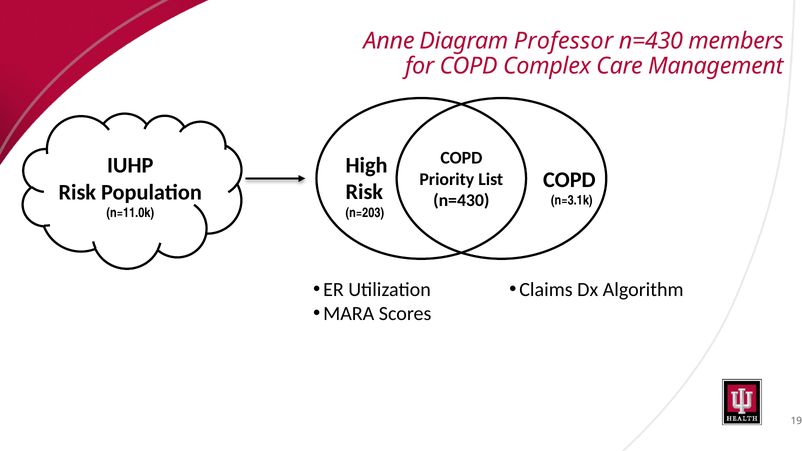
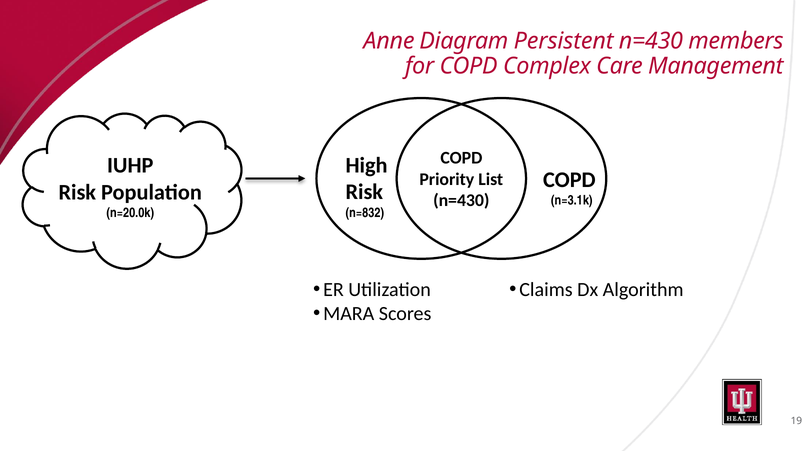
Professor: Professor -> Persistent (564, 41)
n=203: n=203 -> n=832 (365, 213)
n=11.0k: n=11.0k -> n=20.0k (130, 213)
